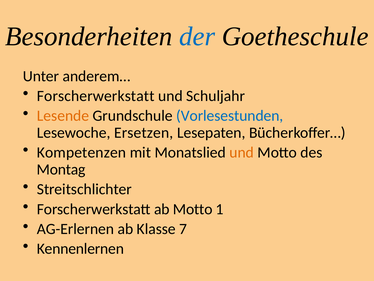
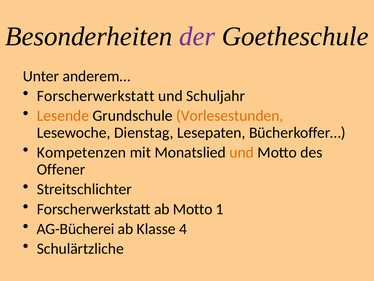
der colour: blue -> purple (197, 36)
Vorlesestunden colour: blue -> orange (230, 116)
Ersetzen: Ersetzen -> Dienstag (144, 132)
Montag: Montag -> Offener (61, 169)
AG-Erlernen: AG-Erlernen -> AG-Bücherei (76, 229)
7: 7 -> 4 (183, 229)
Kennenlernen: Kennenlernen -> Schulärtzliche (80, 248)
